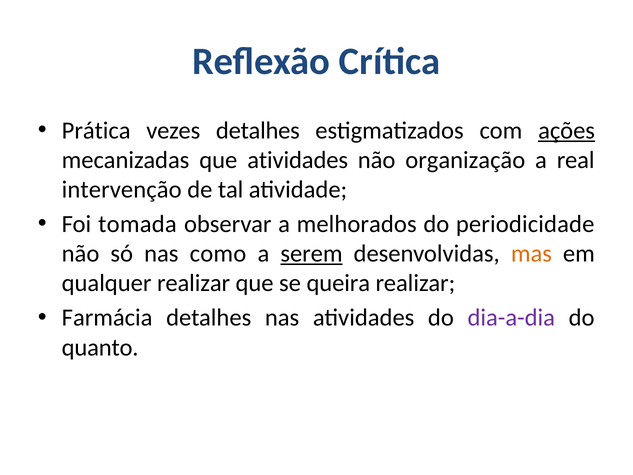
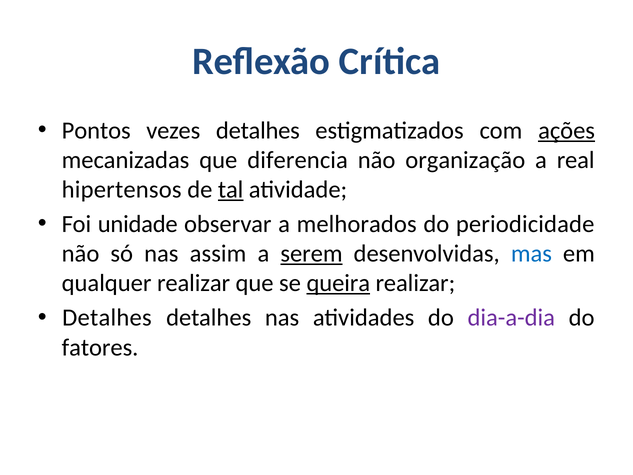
Prática: Prática -> Pontos (96, 130)
que atividades: atividades -> diferencia (298, 160)
intervenção: intervenção -> hipertensos (122, 190)
tal underline: none -> present (231, 190)
tomada: tomada -> unidade (138, 224)
como: como -> assim (218, 254)
mas colour: orange -> blue (531, 254)
queira underline: none -> present (338, 283)
Farmácia: Farmácia -> Detalhes (107, 318)
quanto: quanto -> fatores (100, 347)
